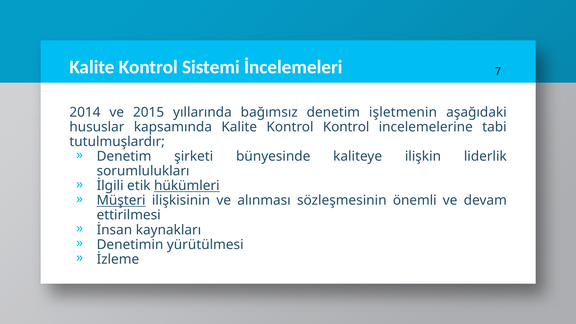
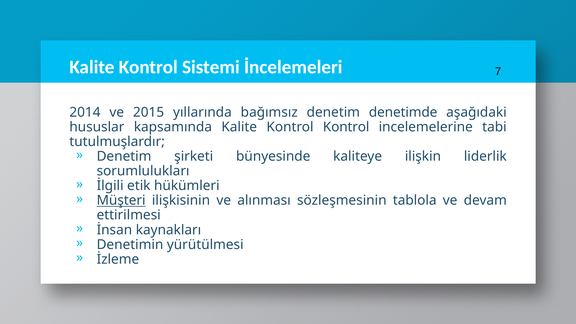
işletmenin: işletmenin -> denetimde (403, 112)
hükümleri underline: present -> none (187, 186)
önemli: önemli -> tablola (415, 200)
